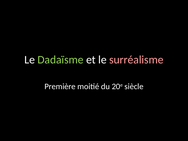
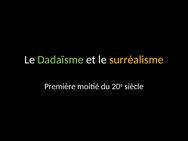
surréalisme colour: pink -> yellow (136, 60)
